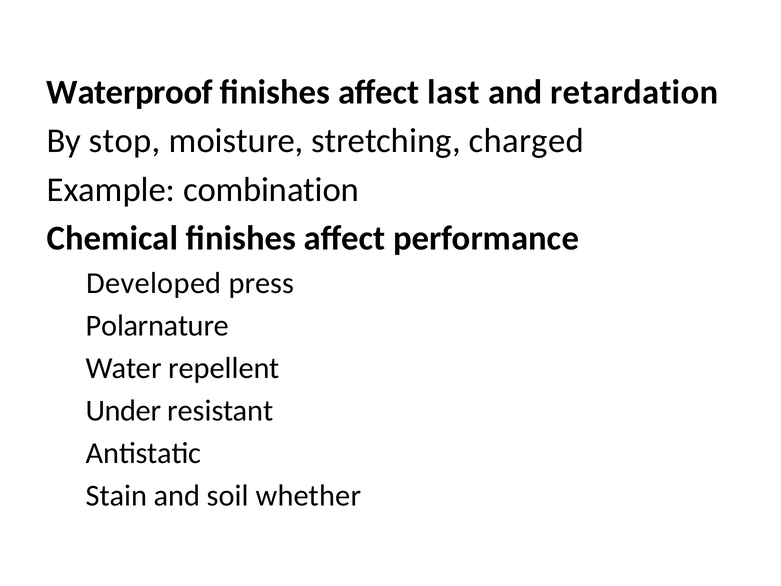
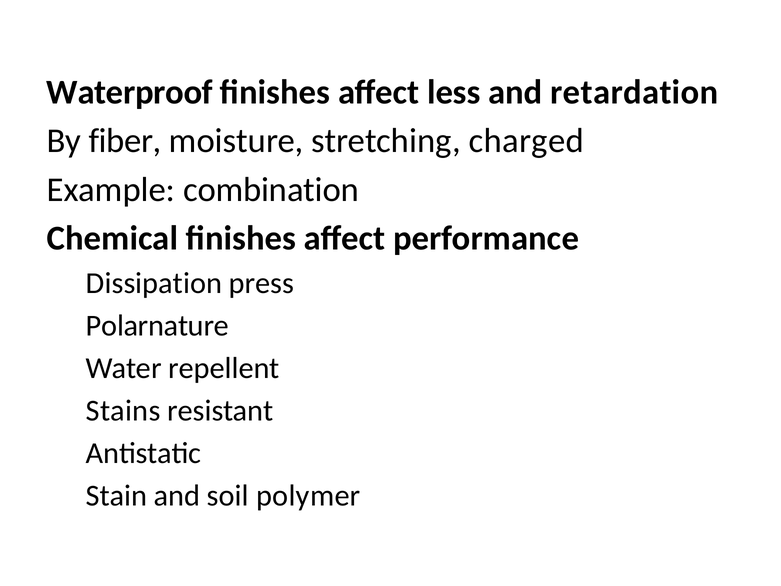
last: last -> less (454, 92)
stop: stop -> fiber (125, 141)
Developed: Developed -> Dissipation (154, 283)
Under: Under -> Stains (123, 410)
whether: whether -> polymer (308, 495)
